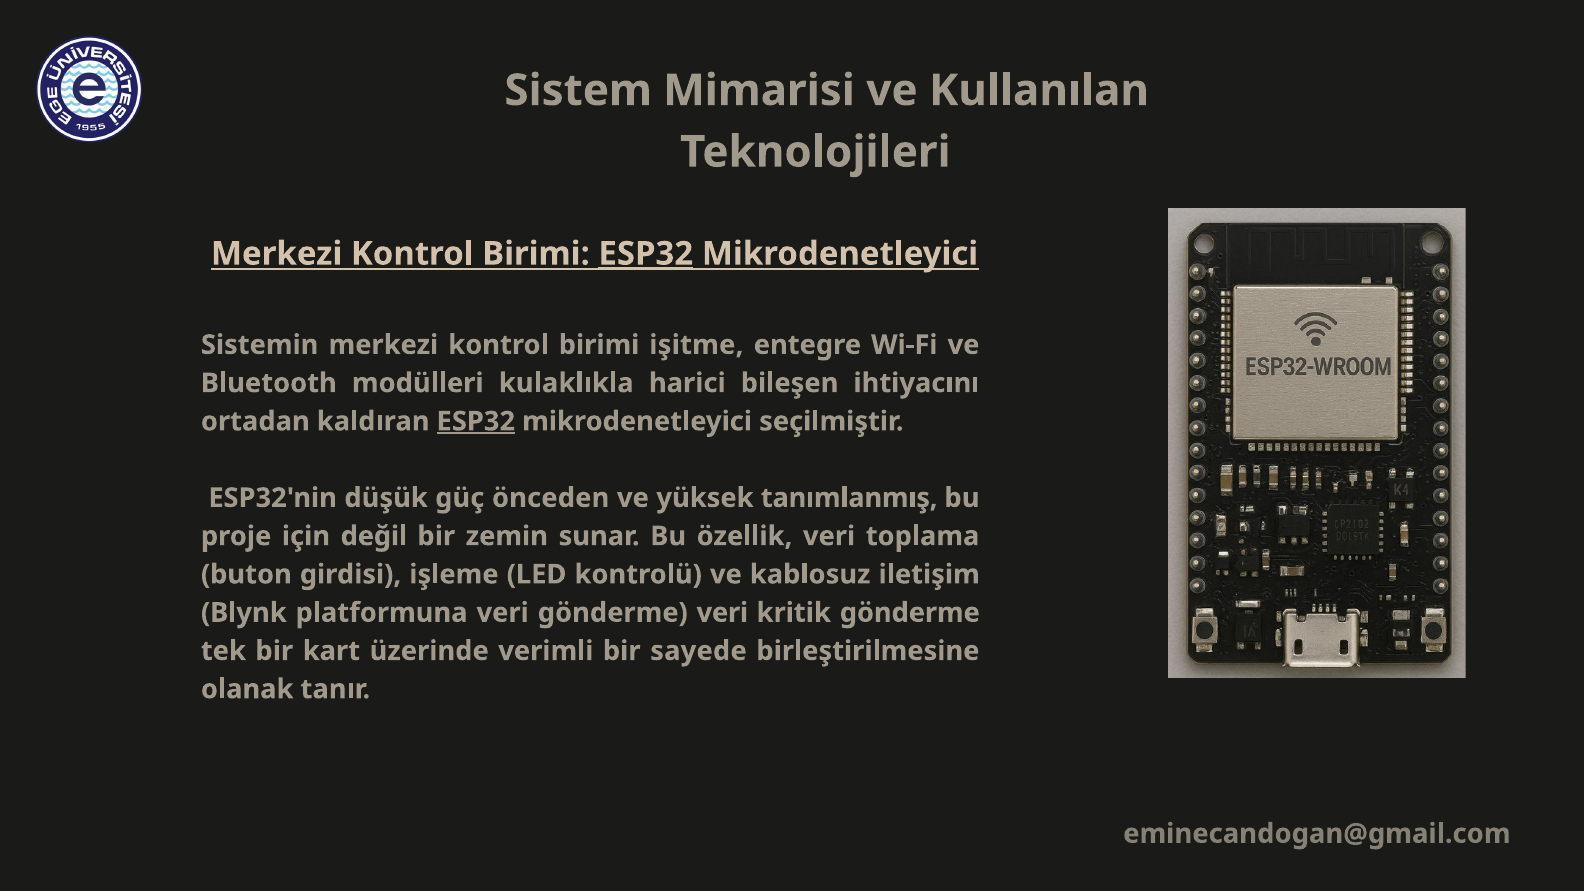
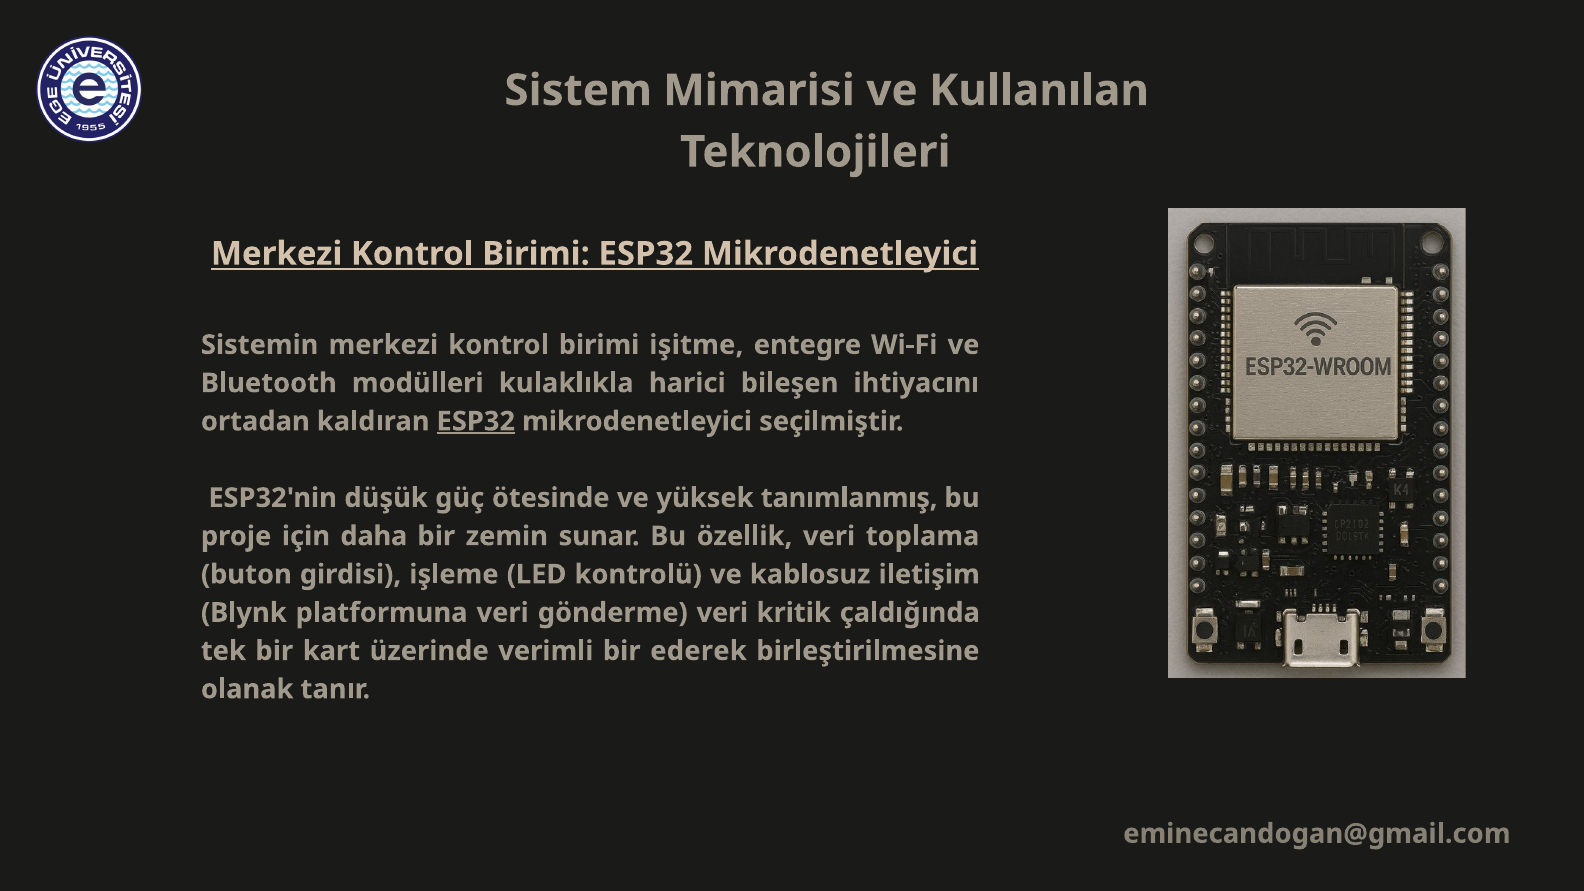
ESP32 underline: present -> none (646, 254)
önceden: önceden -> ötesinde (551, 498)
değil: değil -> daha (374, 536)
kritik gönderme: gönderme -> çaldığında (910, 613)
sayede: sayede -> ederek (698, 651)
